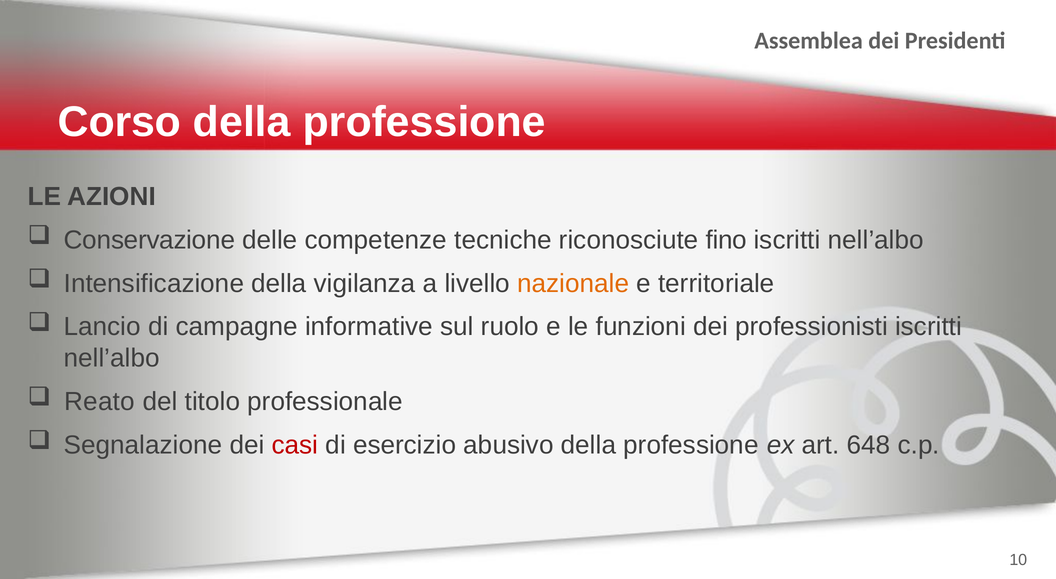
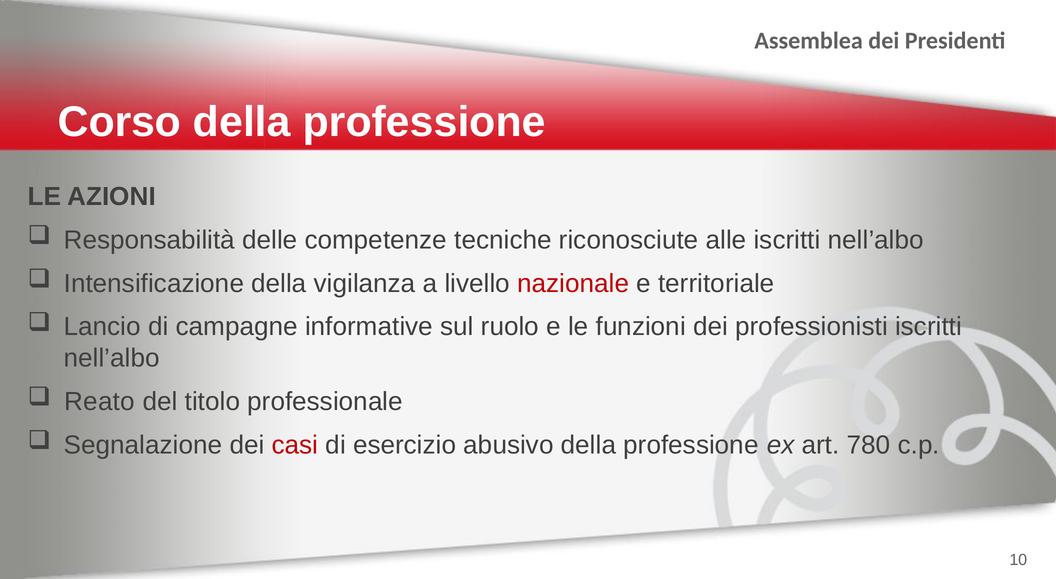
Conservazione: Conservazione -> Responsabilità (149, 240)
fino: fino -> alle (726, 240)
nazionale colour: orange -> red (573, 284)
648: 648 -> 780 (869, 445)
